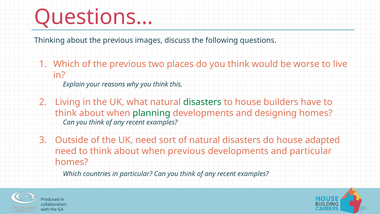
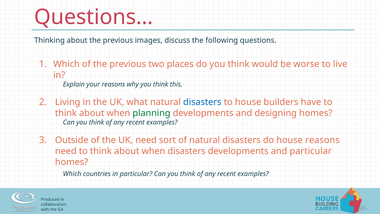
disasters colour: green -> blue (202, 102)
house adapted: adapted -> reasons (322, 140)
when previous: previous -> disasters (187, 151)
